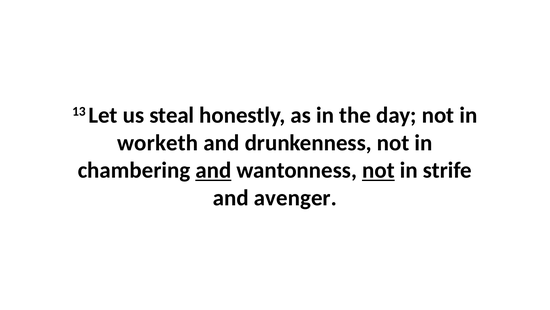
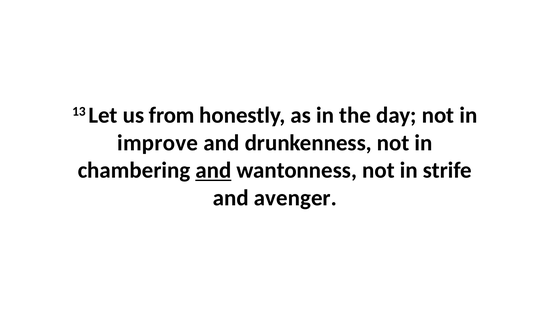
steal: steal -> from (172, 115)
worketh: worketh -> improve (158, 143)
not underline: present -> none (378, 170)
